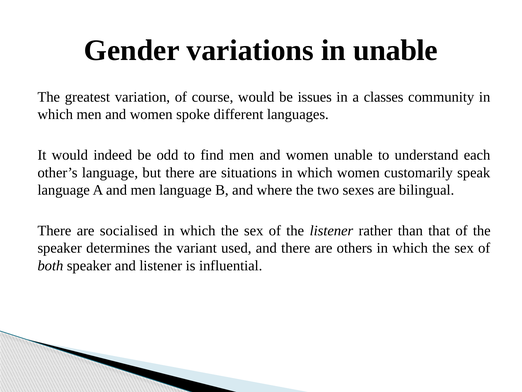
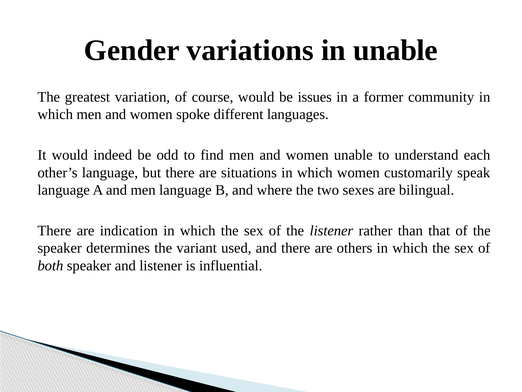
classes: classes -> former (384, 97)
socialised: socialised -> indication (129, 230)
